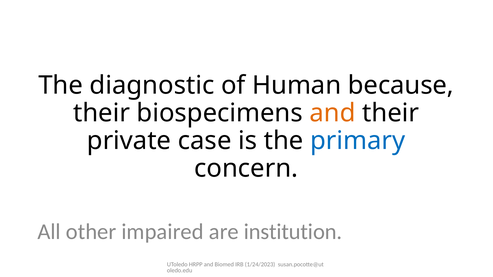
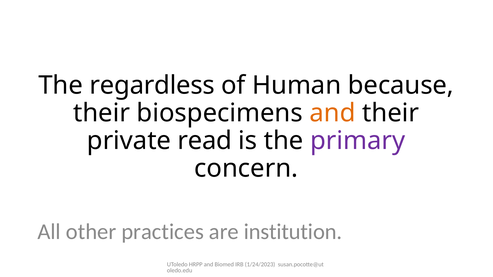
diagnostic: diagnostic -> regardless (152, 85)
case: case -> read (205, 141)
primary colour: blue -> purple (358, 141)
impaired: impaired -> practices (163, 232)
